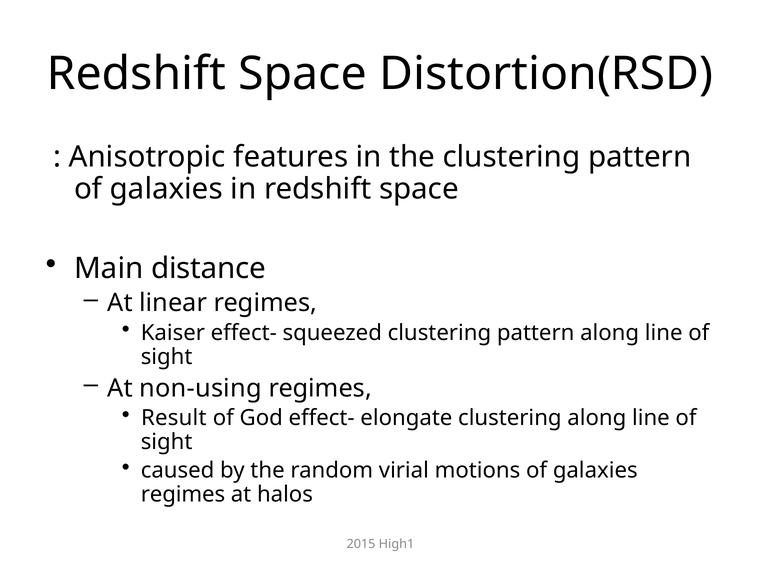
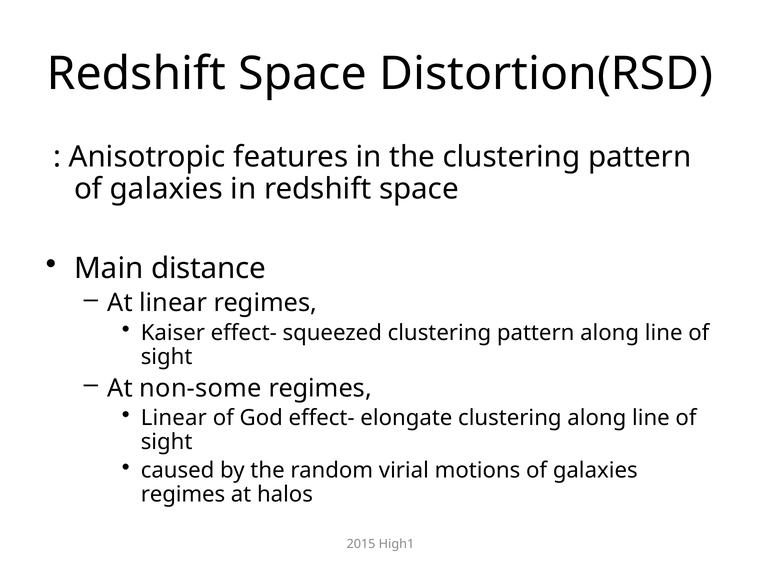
non-using: non-using -> non-some (201, 388)
Result: Result -> Linear (174, 418)
